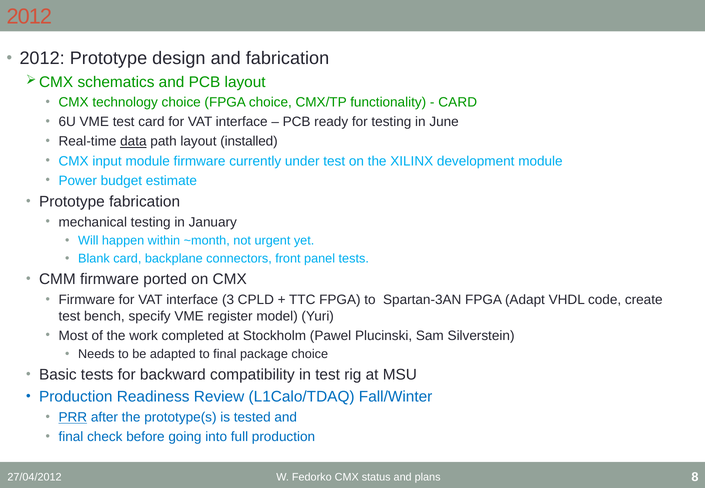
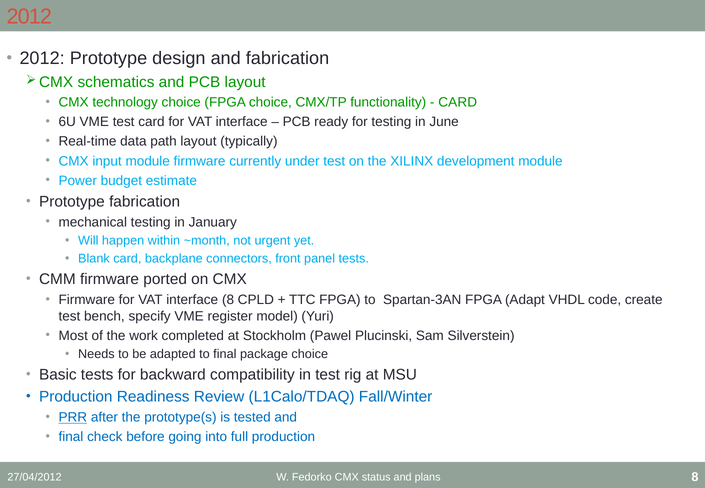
data underline: present -> none (133, 142)
installed: installed -> typically (249, 142)
interface 3: 3 -> 8 (228, 300)
